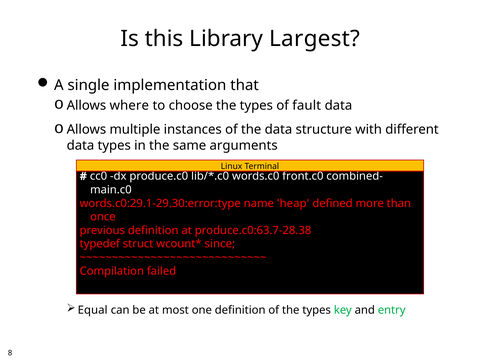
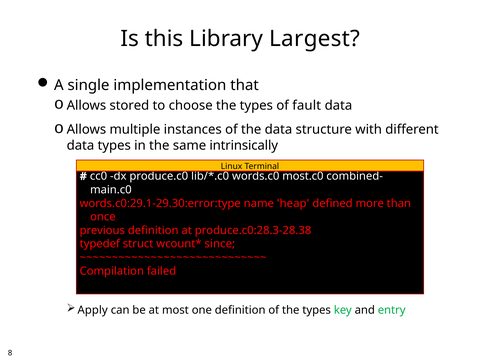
where: where -> stored (129, 105)
arguments: arguments -> intrinsically (244, 145)
front.c0: front.c0 -> most.c0 (303, 176)
produce.c0:63.7-28.38: produce.c0:63.7-28.38 -> produce.c0:28.3-28.38 (253, 230)
Equal: Equal -> Apply (93, 310)
